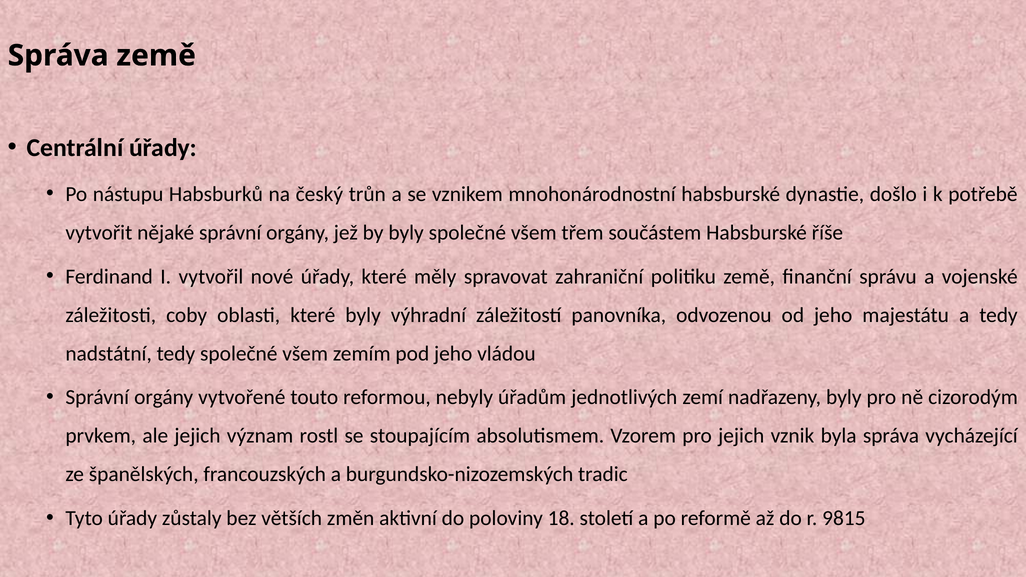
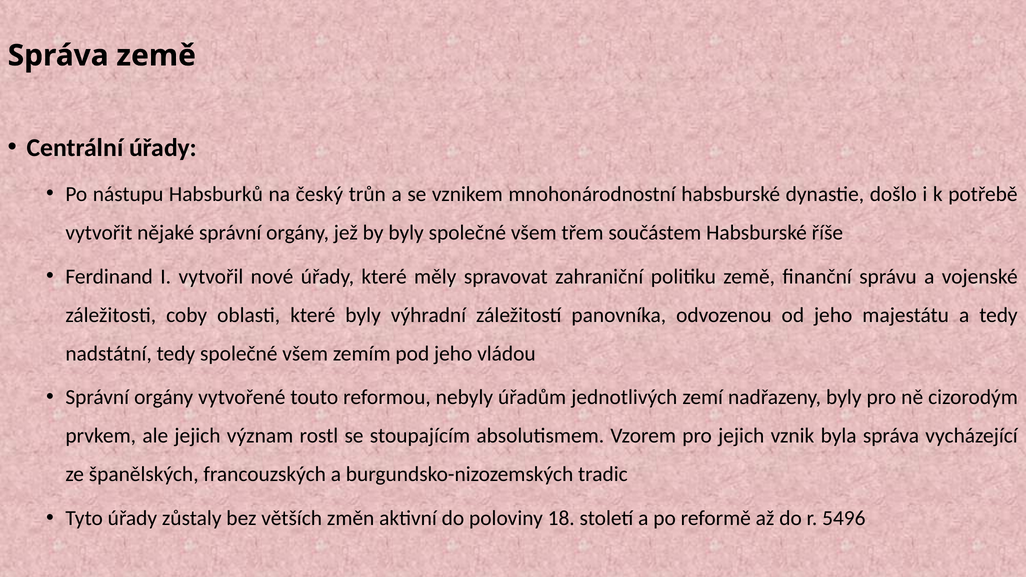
9815: 9815 -> 5496 (844, 518)
